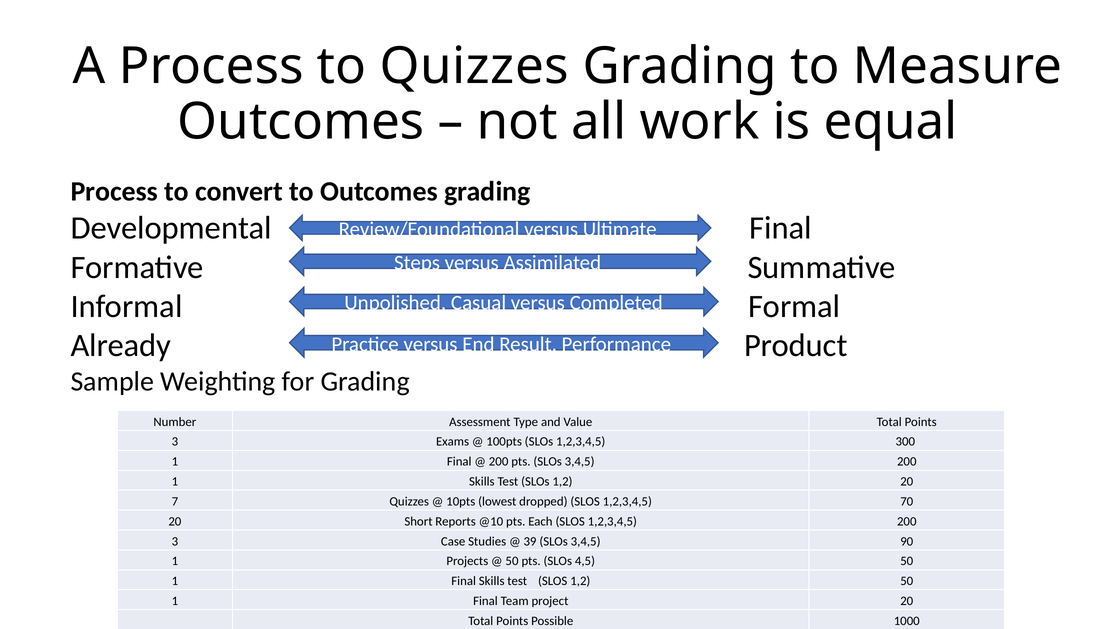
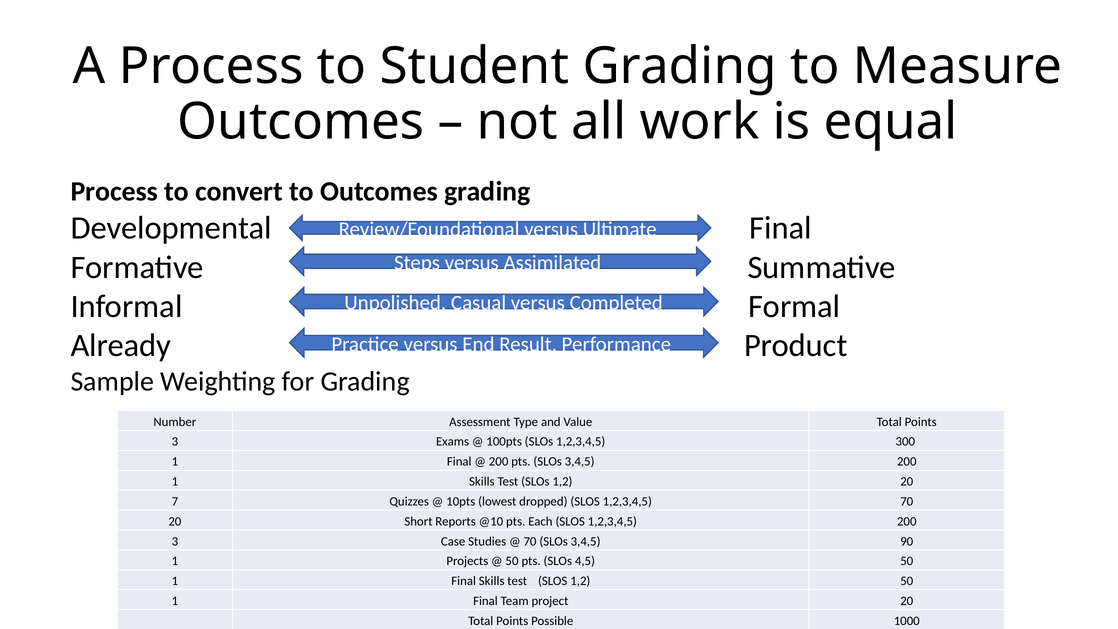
to Quizzes: Quizzes -> Student (474, 66)
39: 39 -> 70 (530, 541)
